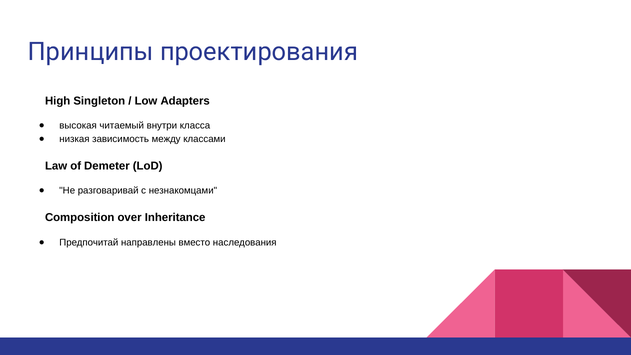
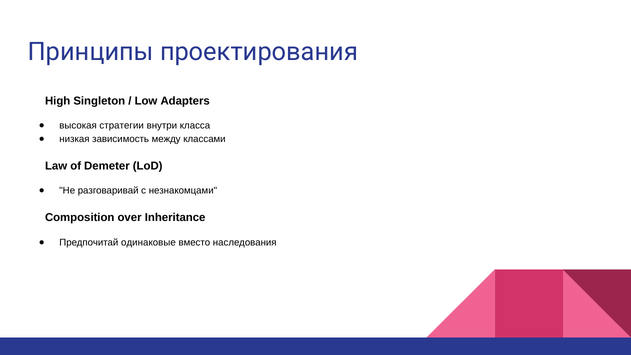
читаемый: читаемый -> стратегии (122, 126)
направлены: направлены -> одинаковые (148, 242)
